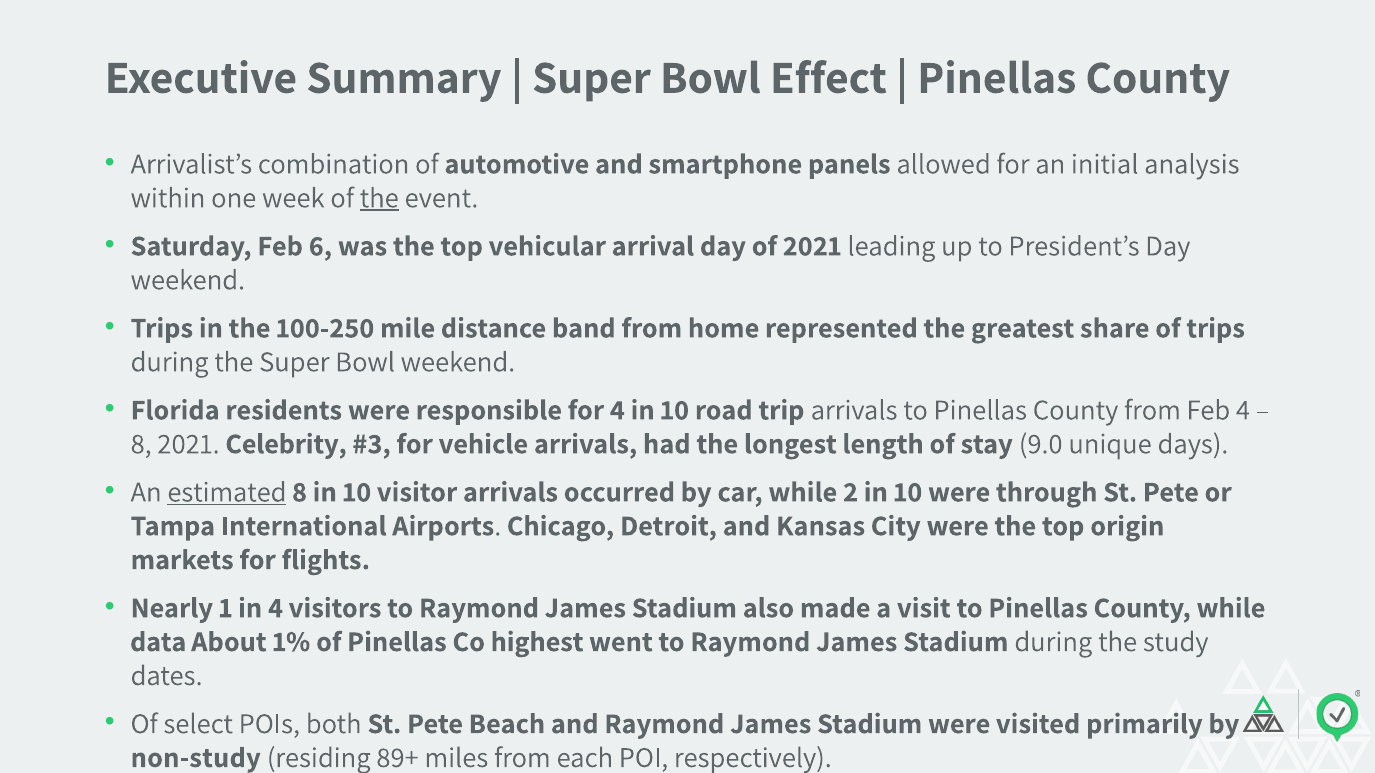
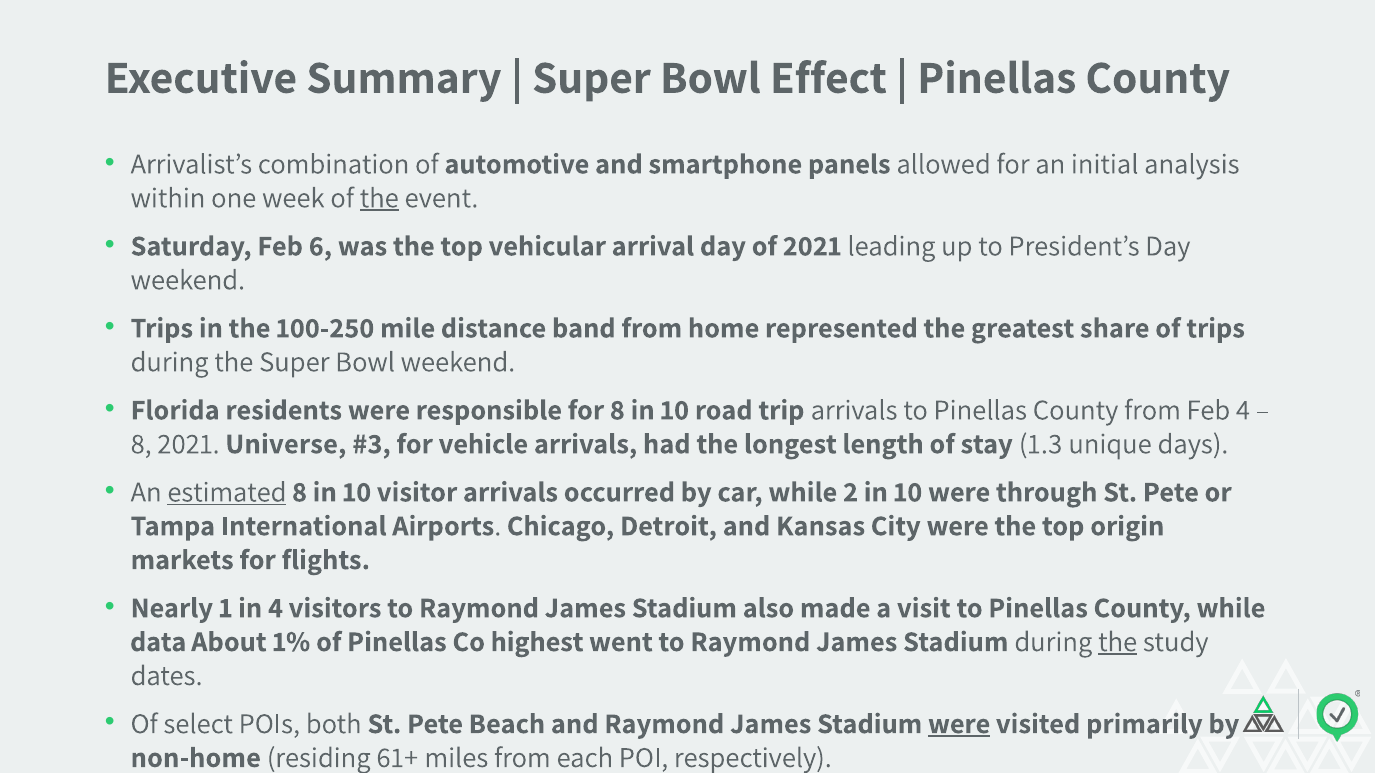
for 4: 4 -> 8 (617, 410)
Celebrity: Celebrity -> Universe (286, 444)
9.0: 9.0 -> 1.3 (1041, 444)
the underline: none -> present (1118, 642)
were underline: none -> present (959, 724)
non-study: non-study -> non-home (196, 758)
89+: 89+ -> 61+ (397, 758)
